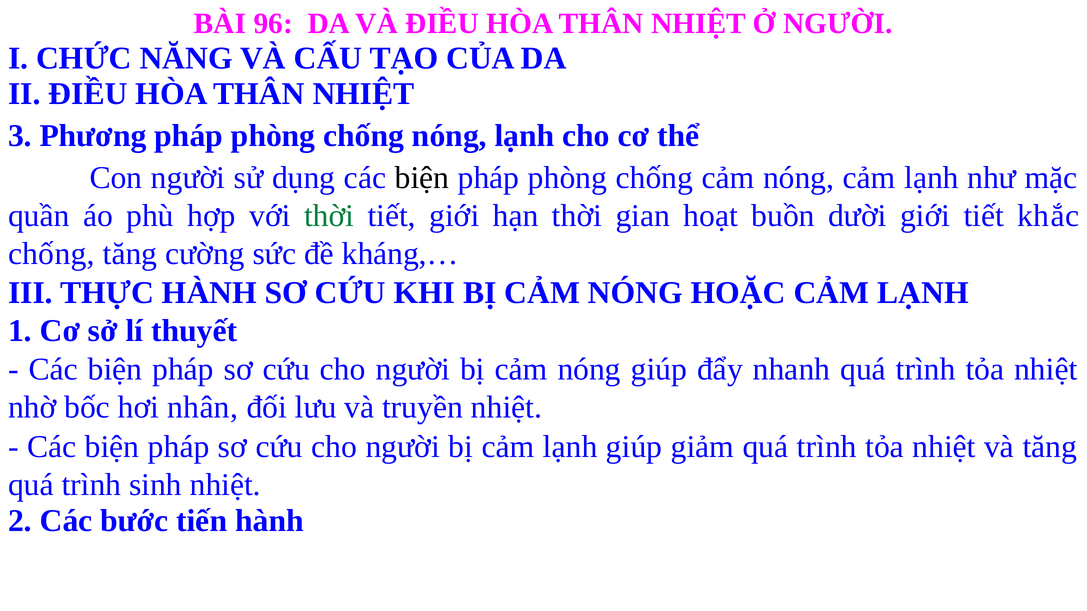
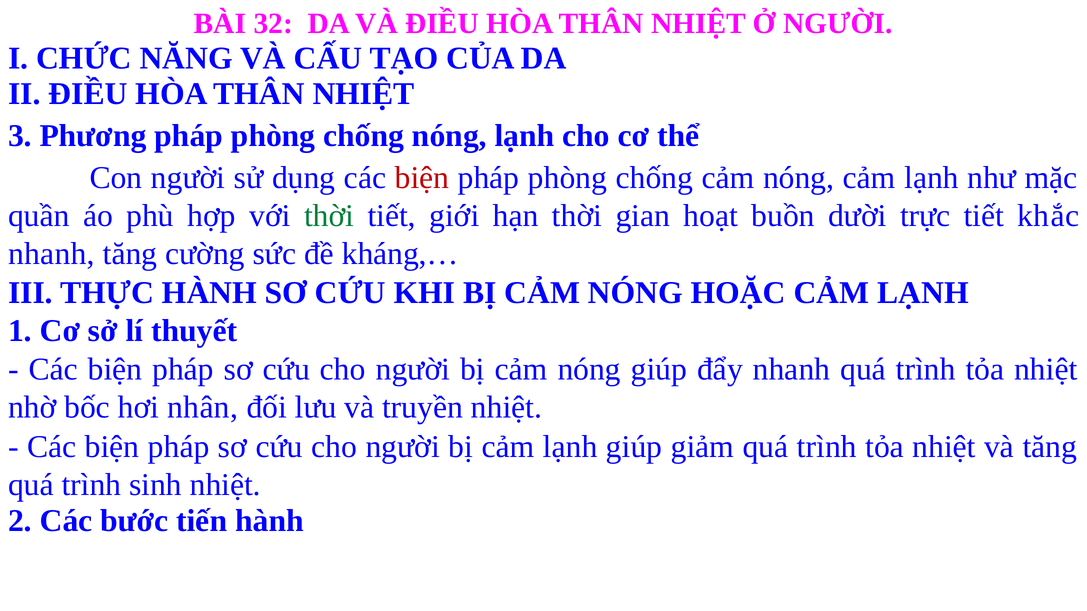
96: 96 -> 32 (273, 24)
biện colour: black -> red (422, 178)
dười giới: giới -> trực (925, 216)
chống: chống -> nhanh (51, 254)
